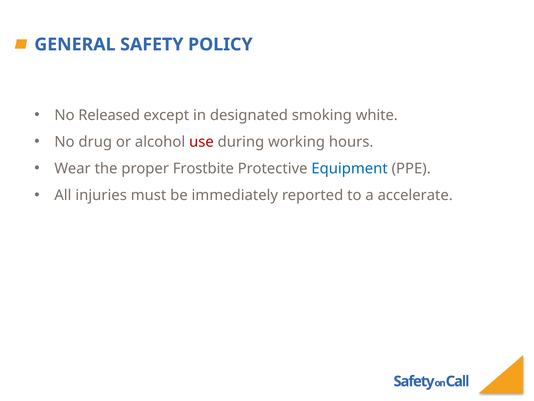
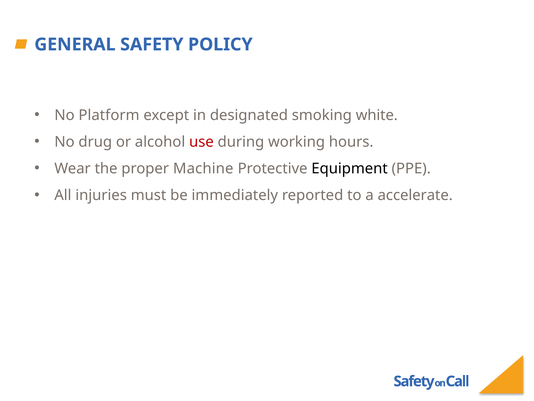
Released: Released -> Platform (109, 115)
Frostbite: Frostbite -> Machine (203, 168)
Equipment colour: blue -> black (350, 168)
